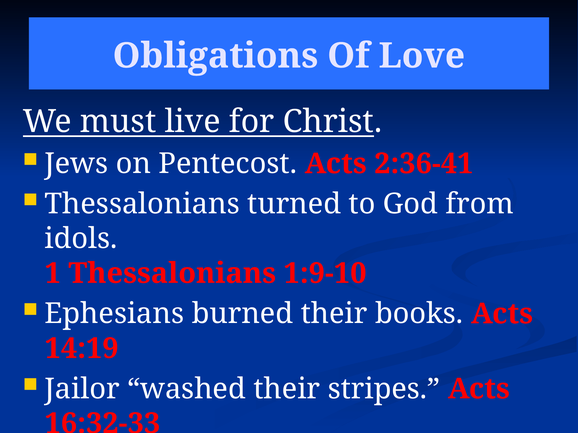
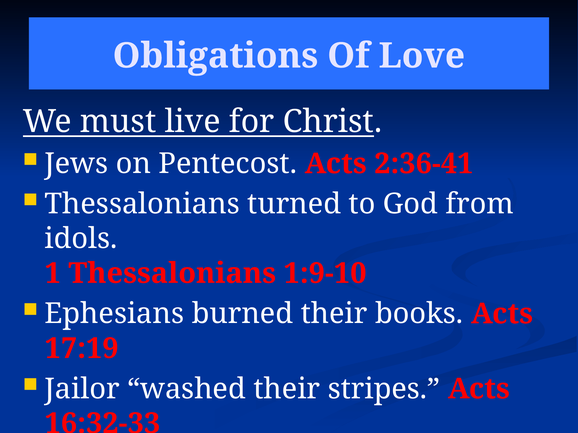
14:19: 14:19 -> 17:19 (82, 349)
